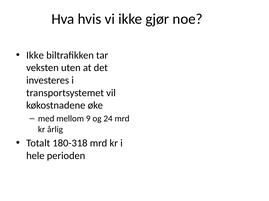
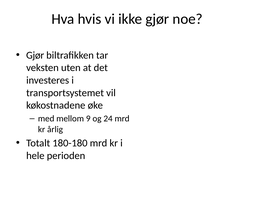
Ikke: Ikke -> Gjør (35, 55)
180-318: 180-318 -> 180-180 (70, 144)
